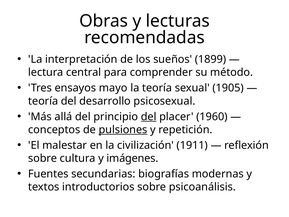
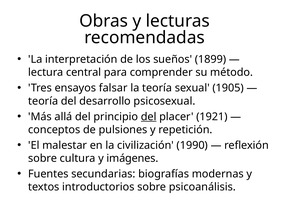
mayo: mayo -> falsar (113, 88)
1960: 1960 -> 1921 (212, 116)
pulsiones underline: present -> none (123, 130)
1911: 1911 -> 1990 (192, 145)
